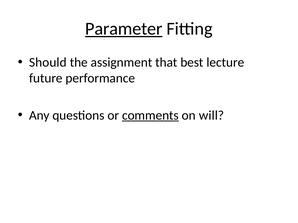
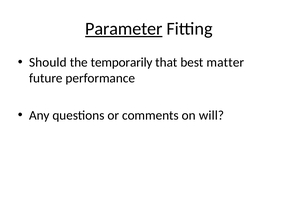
assignment: assignment -> temporarily (122, 63)
lecture: lecture -> matter (225, 63)
comments underline: present -> none (150, 116)
